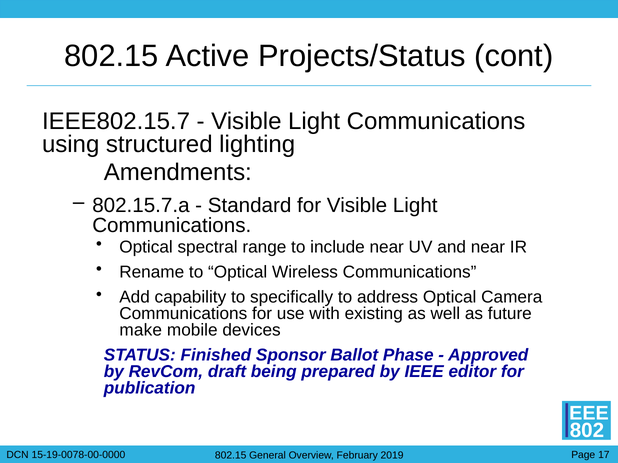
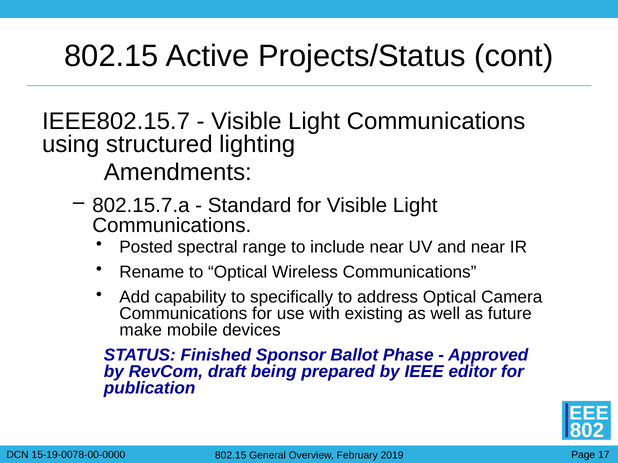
Optical: Optical -> Posted (146, 247)
